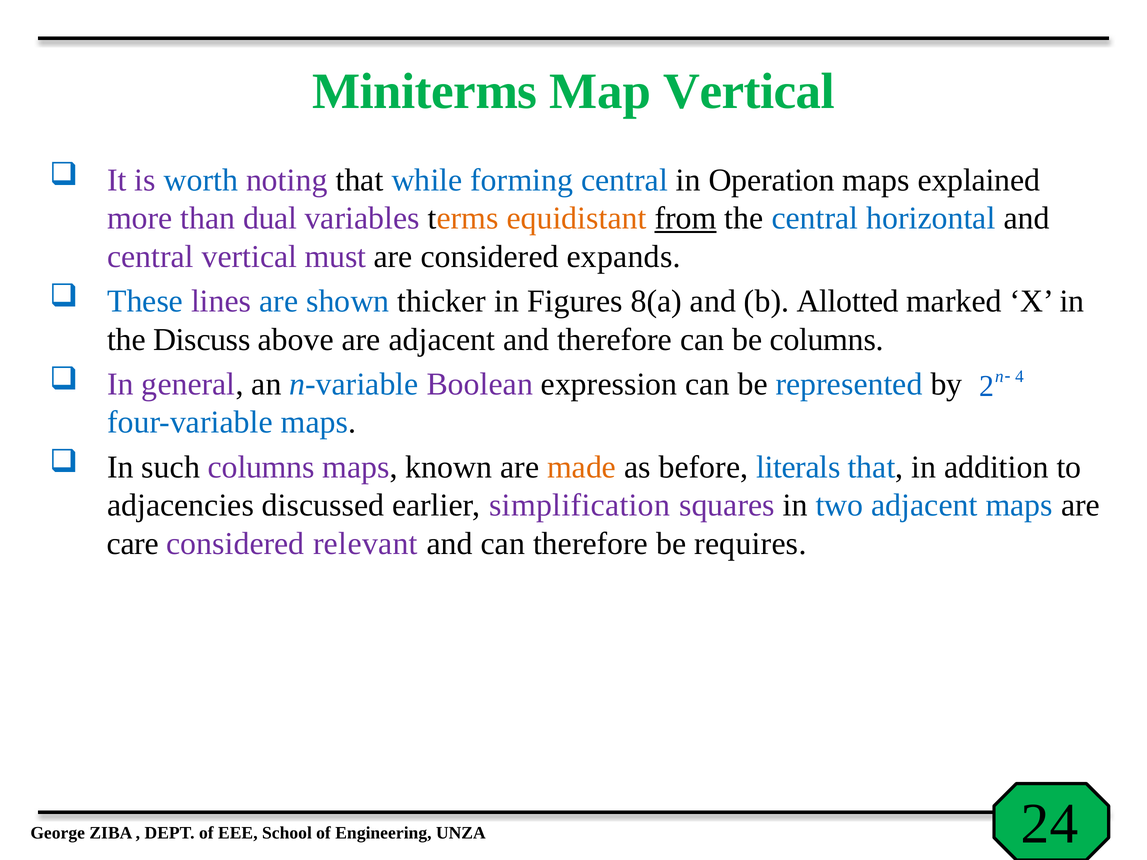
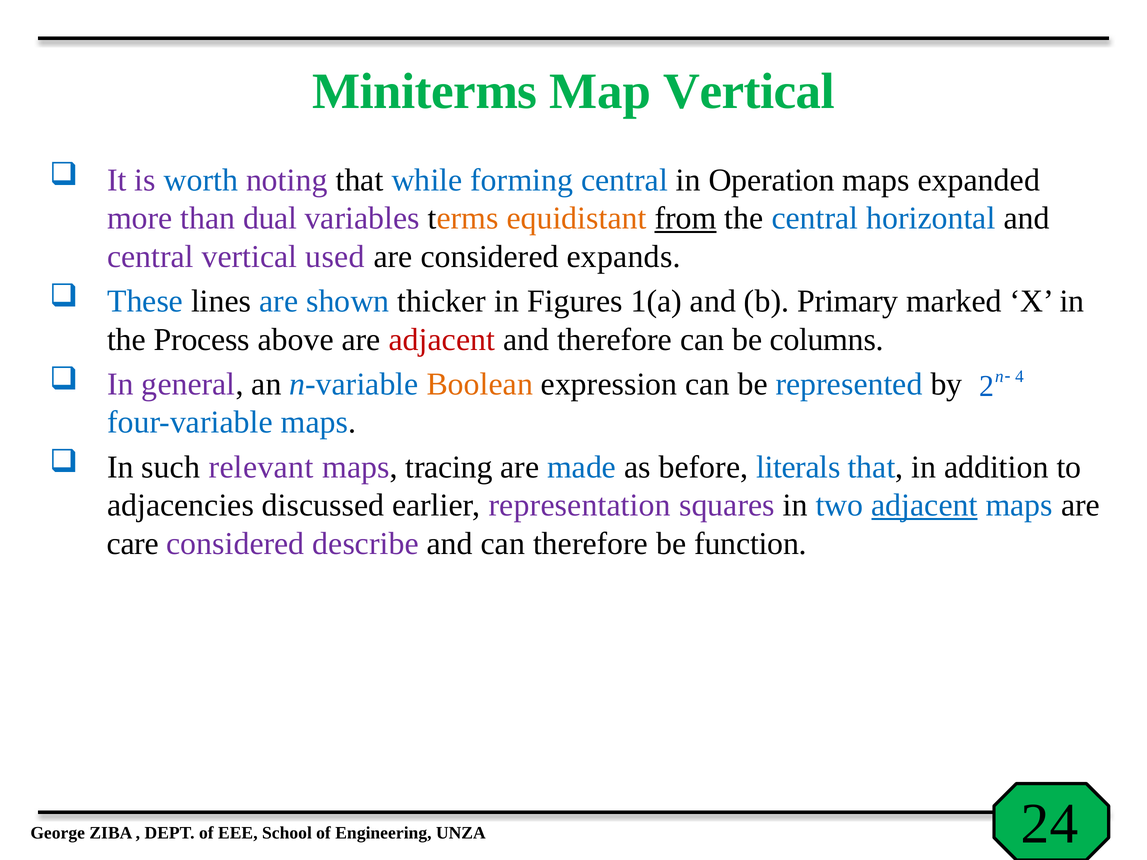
explained: explained -> expanded (979, 180)
must: must -> used (335, 257)
lines colour: purple -> black (221, 301)
8(a: 8(a -> 1(a (656, 301)
Allotted: Allotted -> Primary (848, 301)
Discuss: Discuss -> Process (202, 340)
adjacent colour: black -> red (442, 340)
Boolean colour: purple -> orange (480, 384)
such columns: columns -> relevant (261, 467)
known: known -> tracing (449, 467)
made colour: orange -> blue (582, 467)
simplification: simplification -> representation (580, 506)
adjacent underline: none -> present (924, 506)
relevant: relevant -> describe (366, 544)
requires: requires -> function (751, 544)
